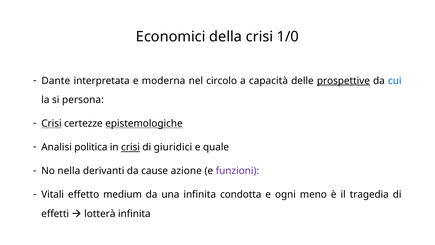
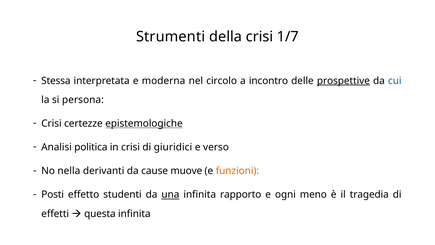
Economici: Economici -> Strumenti (171, 37)
1/0: 1/0 -> 1/7 (288, 37)
Dante: Dante -> Stessa (56, 81)
capacità: capacità -> incontro (268, 81)
Crisi underline: present -> none (51, 123)
crisi underline: present -> none (131, 147)
quale: quale -> verso (216, 147)
azione: azione -> muove (186, 171)
funzioni colour: purple -> orange (237, 171)
Vitali: Vitali -> Posti (53, 194)
medium: medium -> studenti (122, 194)
una underline: none -> present (170, 194)
condotta: condotta -> rapporto (241, 194)
lotterà: lotterà -> questa (100, 213)
